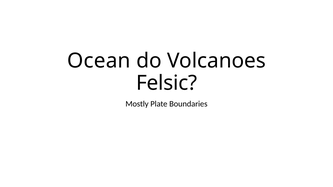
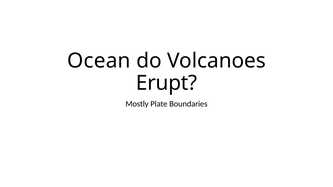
Felsic: Felsic -> Erupt (167, 83)
